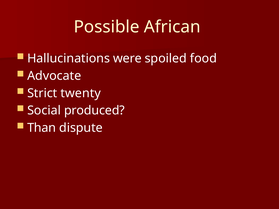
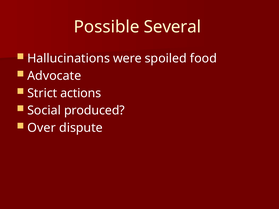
African: African -> Several (172, 27)
twenty: twenty -> actions (81, 93)
Than: Than -> Over (42, 128)
